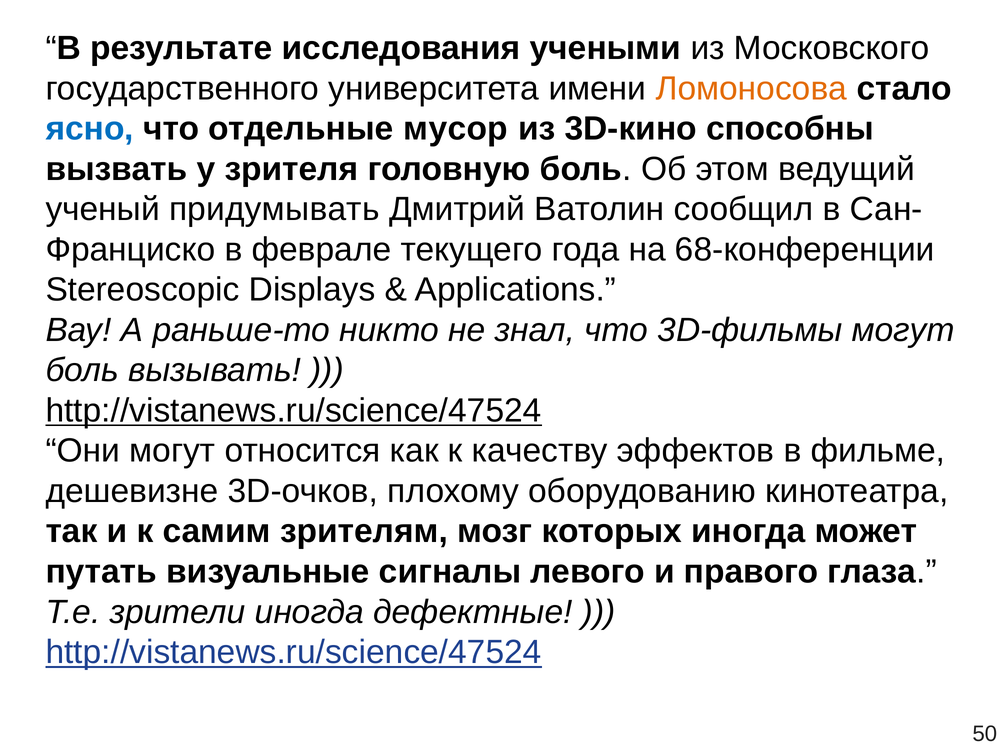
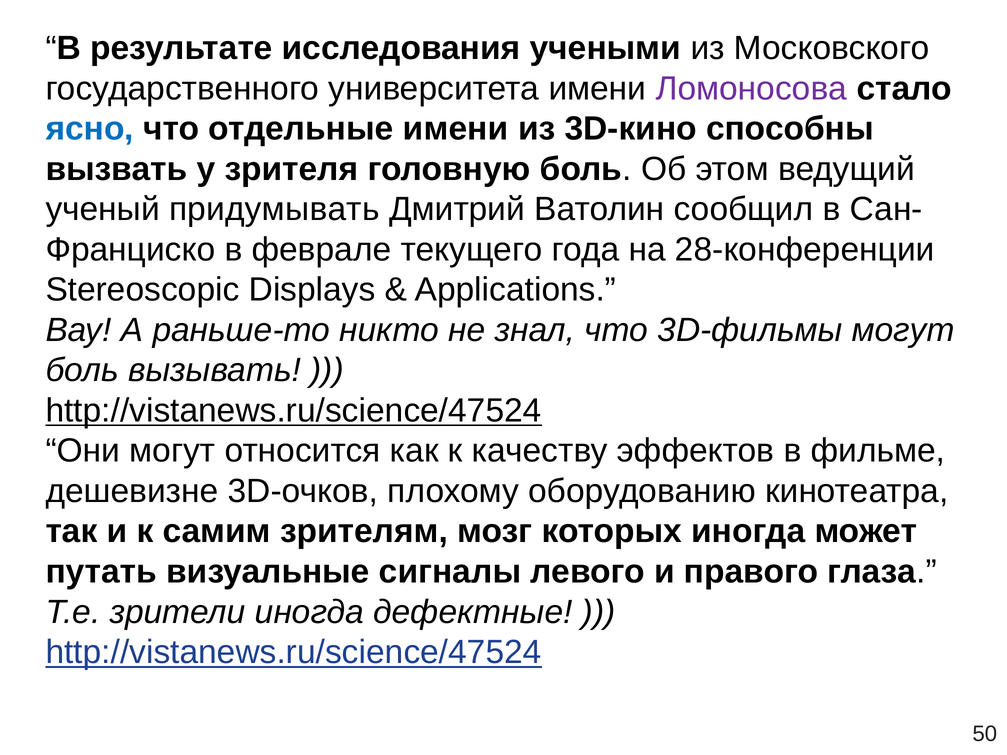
Ломоносова colour: orange -> purple (751, 89)
отдельные мусор: мусор -> имени (456, 129)
68-конференции: 68-конференции -> 28-конференции (805, 250)
